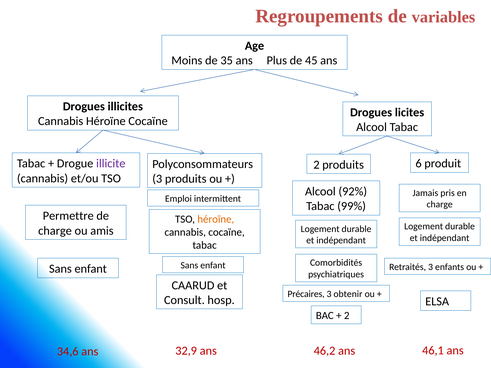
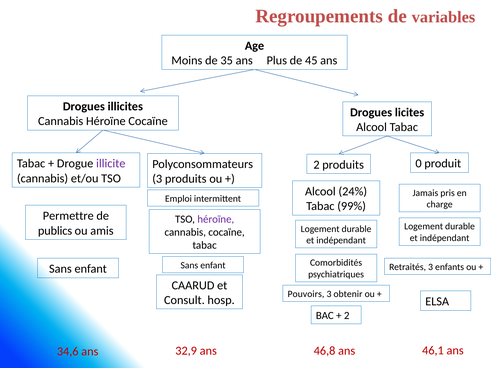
6: 6 -> 0 (419, 164)
92%: 92% -> 24% (353, 192)
héroïne colour: orange -> purple (216, 219)
charge: charge -> publics (55, 231)
Précaires: Précaires -> Pouvoirs (306, 294)
46,2: 46,2 -> 46,8 (325, 351)
